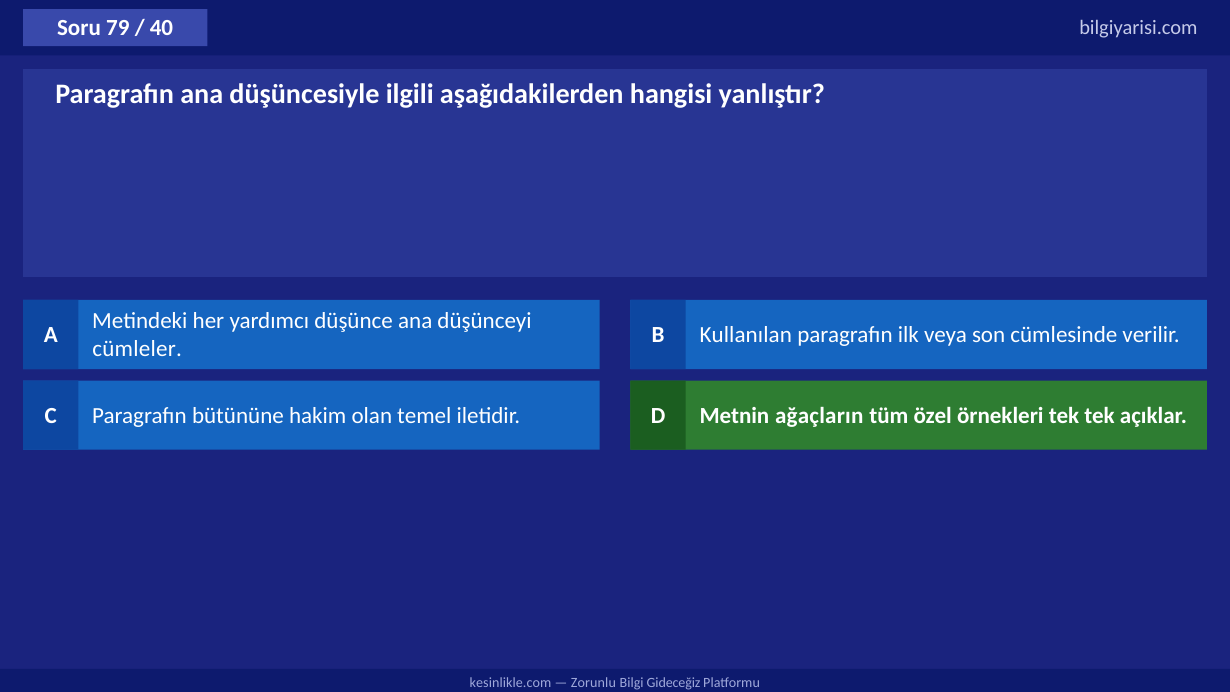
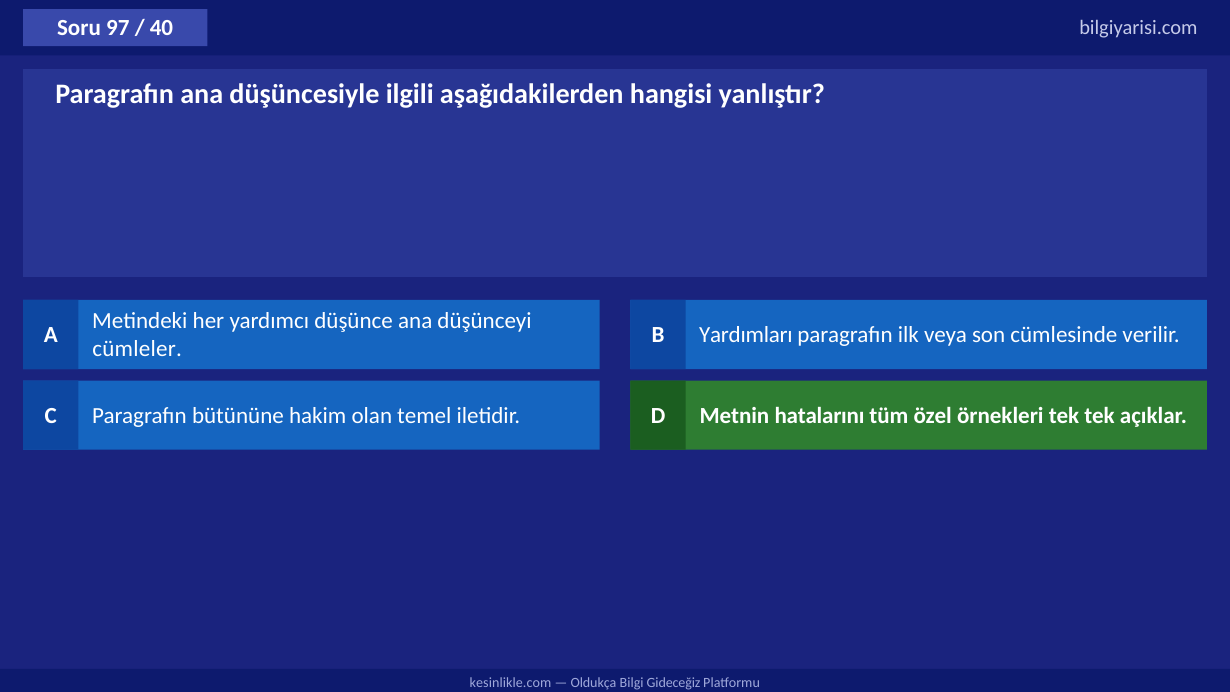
79: 79 -> 97 (118, 28)
Kullanılan: Kullanılan -> Yardımları (746, 335)
ağaçların: ağaçların -> hatalarını (819, 415)
Zorunlu: Zorunlu -> Oldukça (594, 682)
